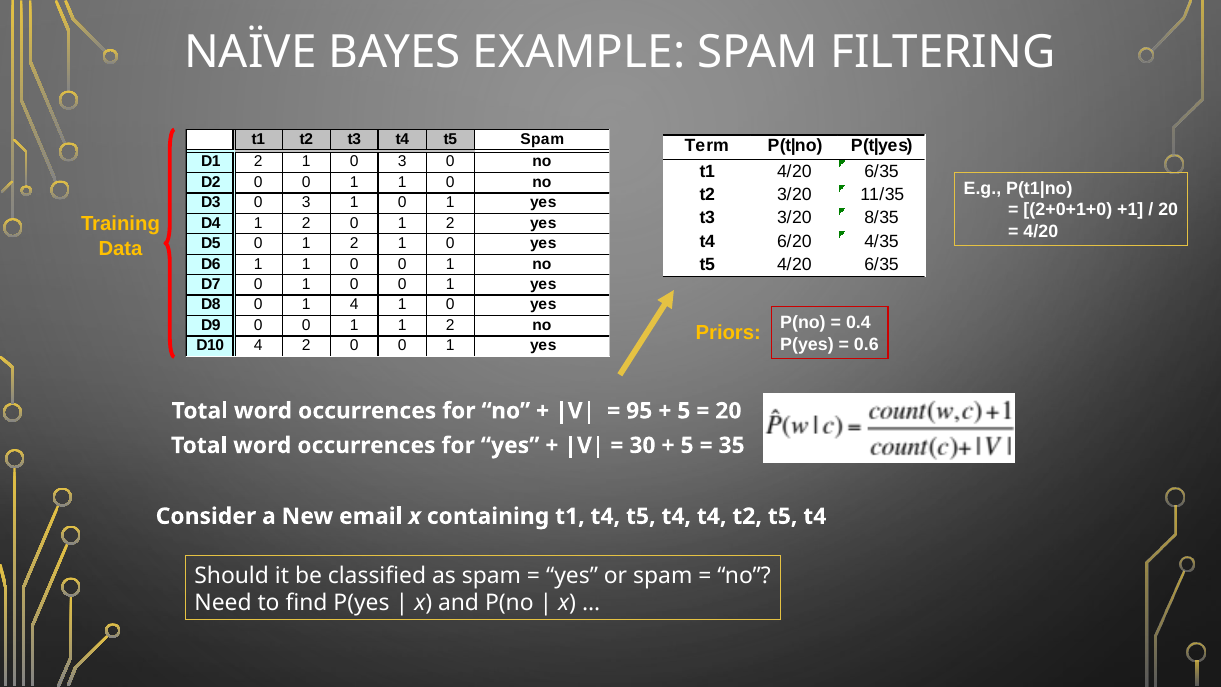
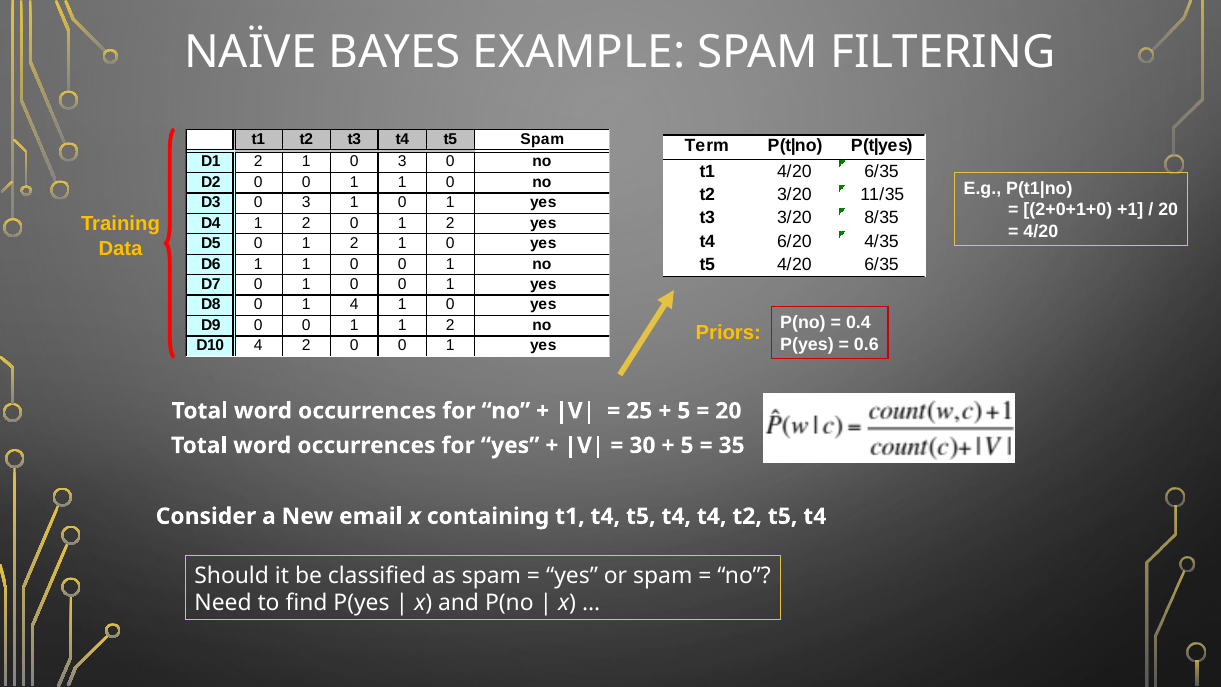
95: 95 -> 25 (639, 411)
